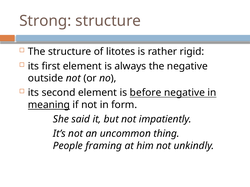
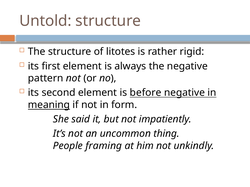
Strong: Strong -> Untold (45, 21)
outside: outside -> pattern (46, 78)
